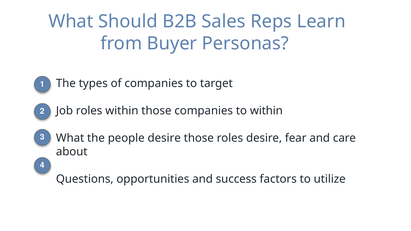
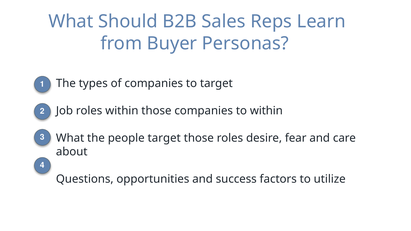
people desire: desire -> target (164, 138)
